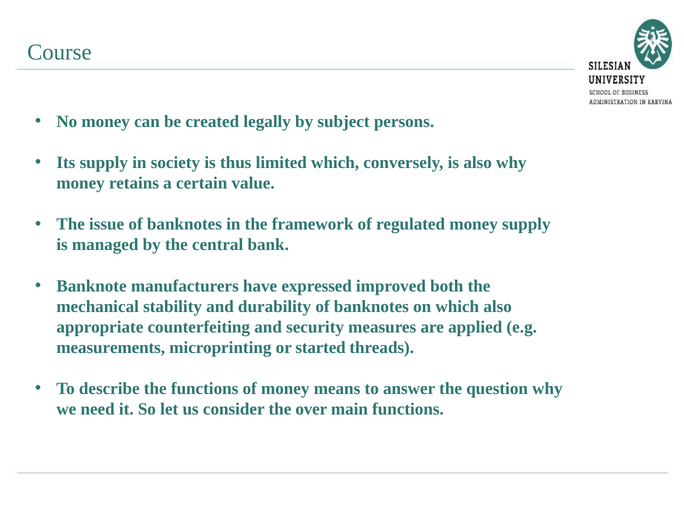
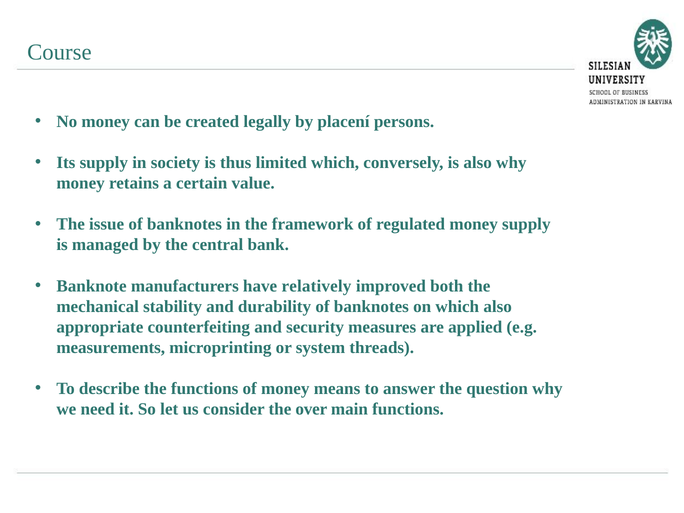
subject: subject -> placení (343, 122)
expressed: expressed -> relatively (316, 286)
started: started -> system (320, 347)
